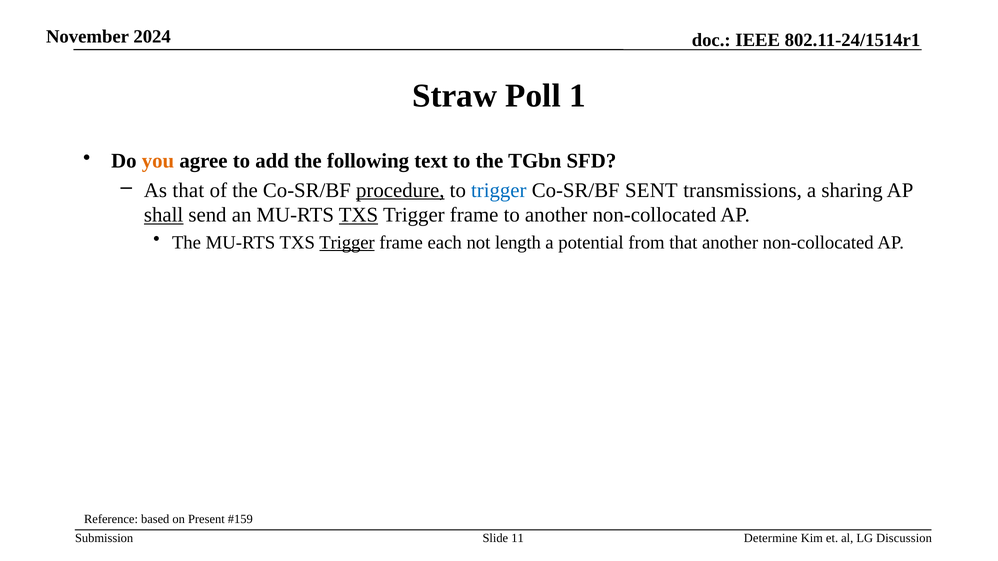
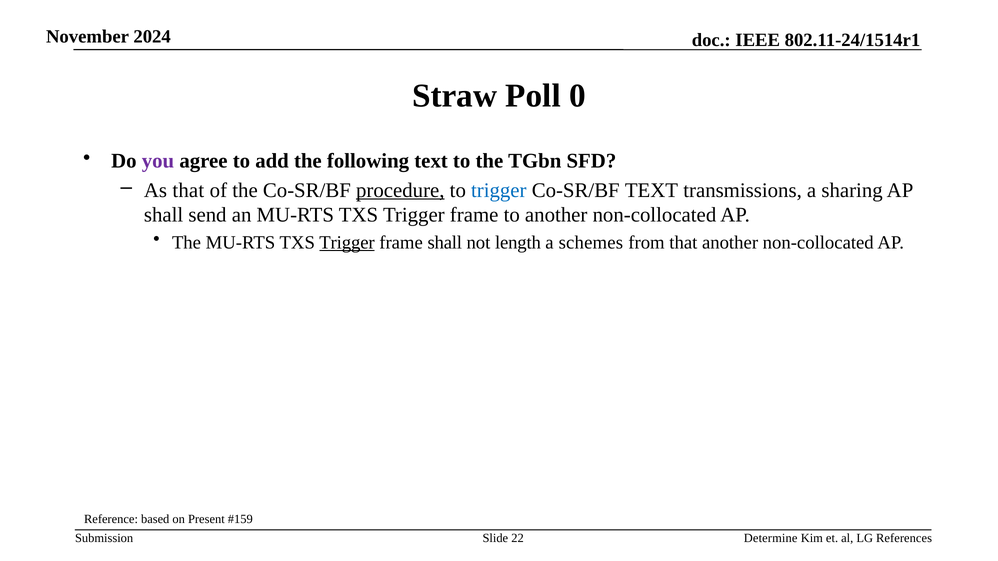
1: 1 -> 0 (577, 96)
you colour: orange -> purple (158, 161)
Co-SR/BF SENT: SENT -> TEXT (651, 190)
shall underline: present -> none (164, 215)
TXS underline: present -> none (359, 215)
frame each: each -> shall (445, 243)
potential: potential -> schemes (591, 243)
11: 11 -> 22 (518, 538)
Discussion: Discussion -> References (904, 538)
